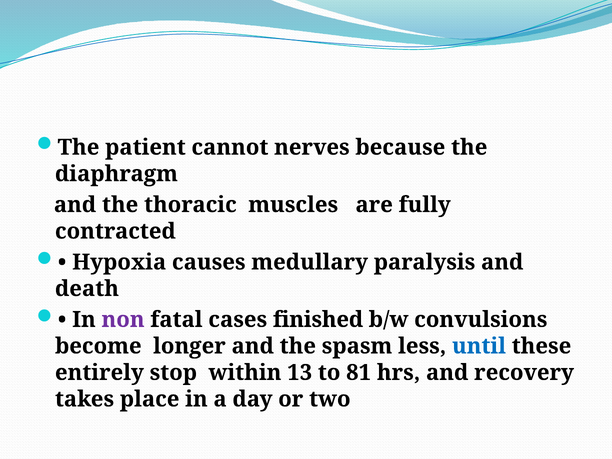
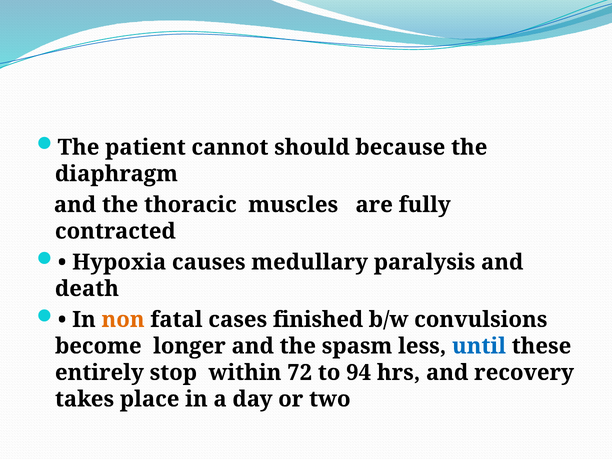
nerves: nerves -> should (312, 147)
non colour: purple -> orange (123, 320)
13: 13 -> 72 (300, 373)
81: 81 -> 94 (359, 373)
